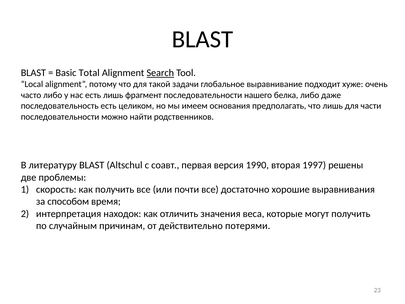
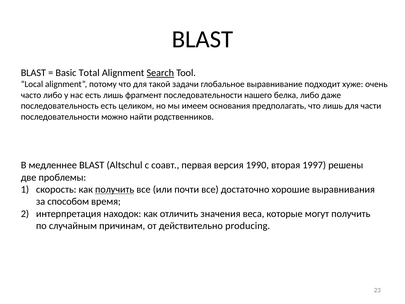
литературу: литературу -> медленнее (53, 165)
получить underline: none -> present (115, 189)
потерями: потерями -> producing (248, 226)
